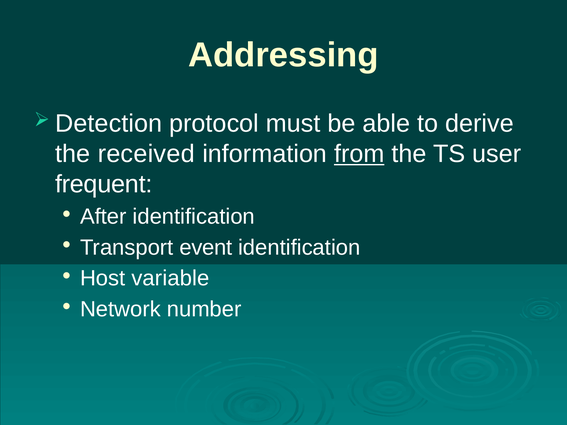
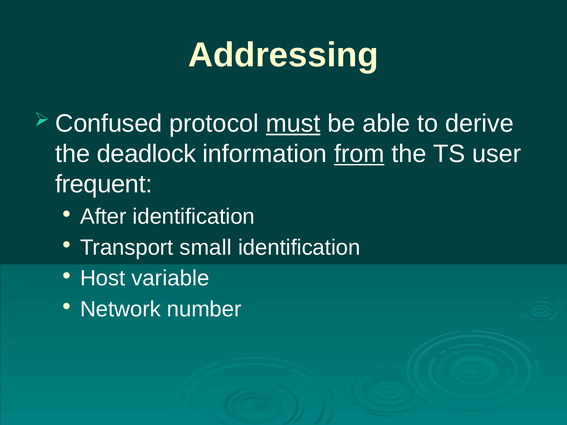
Detection: Detection -> Confused (109, 124)
must underline: none -> present (293, 124)
received: received -> deadlock (146, 154)
event: event -> small (206, 248)
